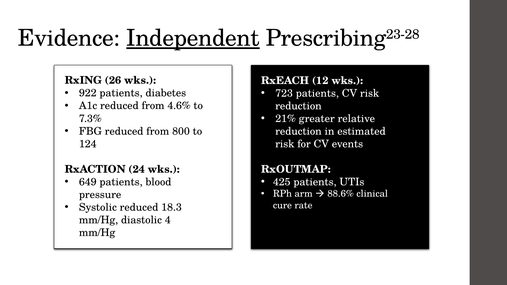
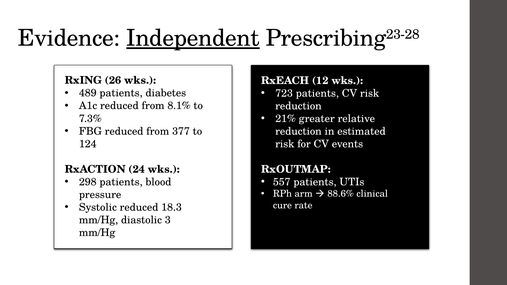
922: 922 -> 489 (88, 93)
4.6%: 4.6% -> 8.1% (179, 106)
800: 800 -> 377 (181, 131)
649: 649 -> 298 (88, 182)
425: 425 -> 557 (282, 182)
4: 4 -> 3 (168, 220)
